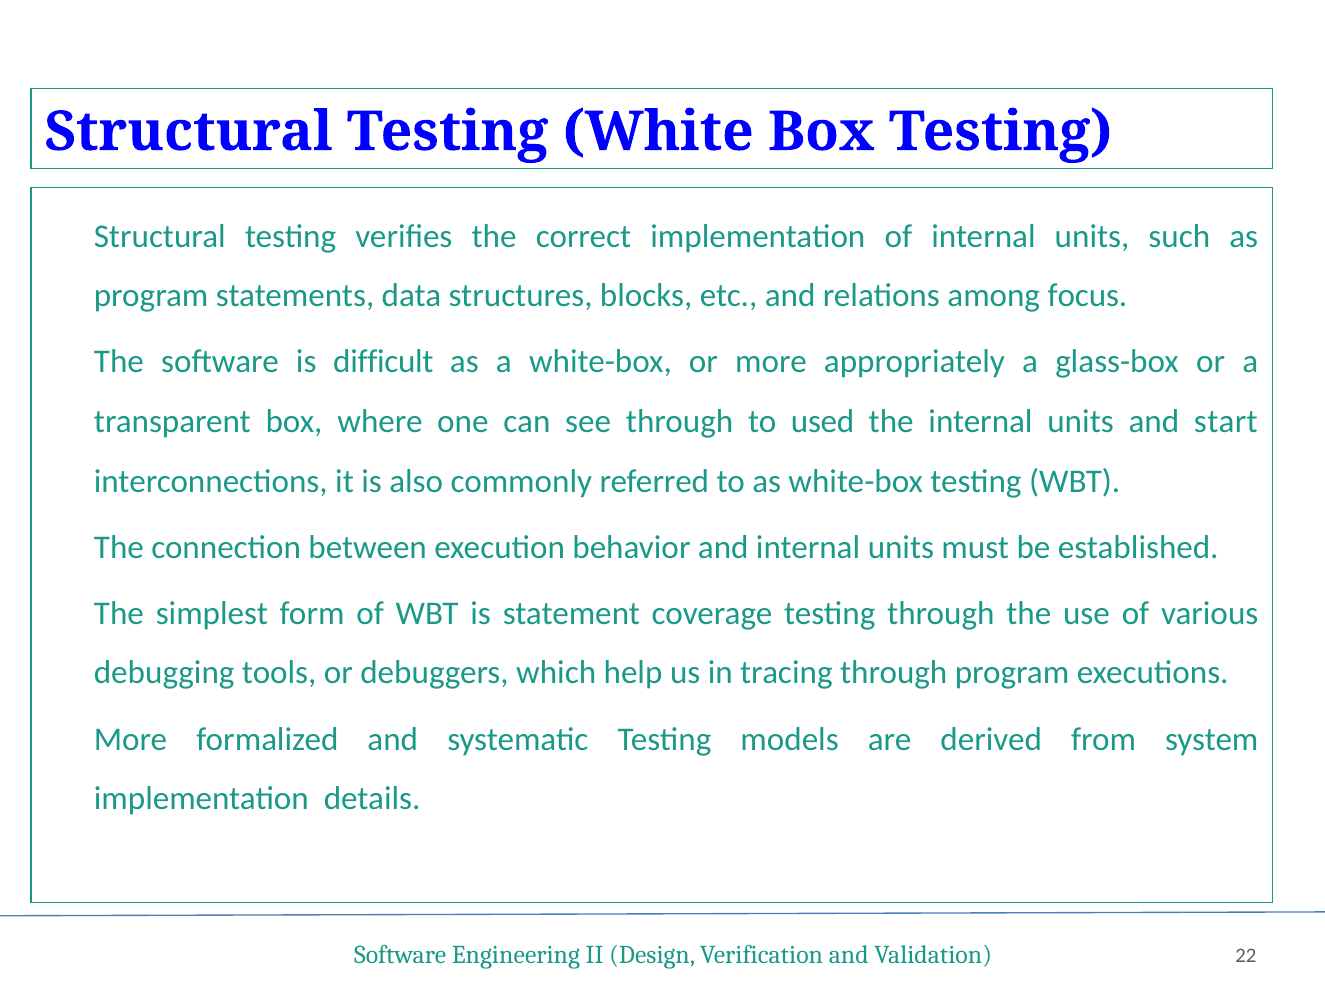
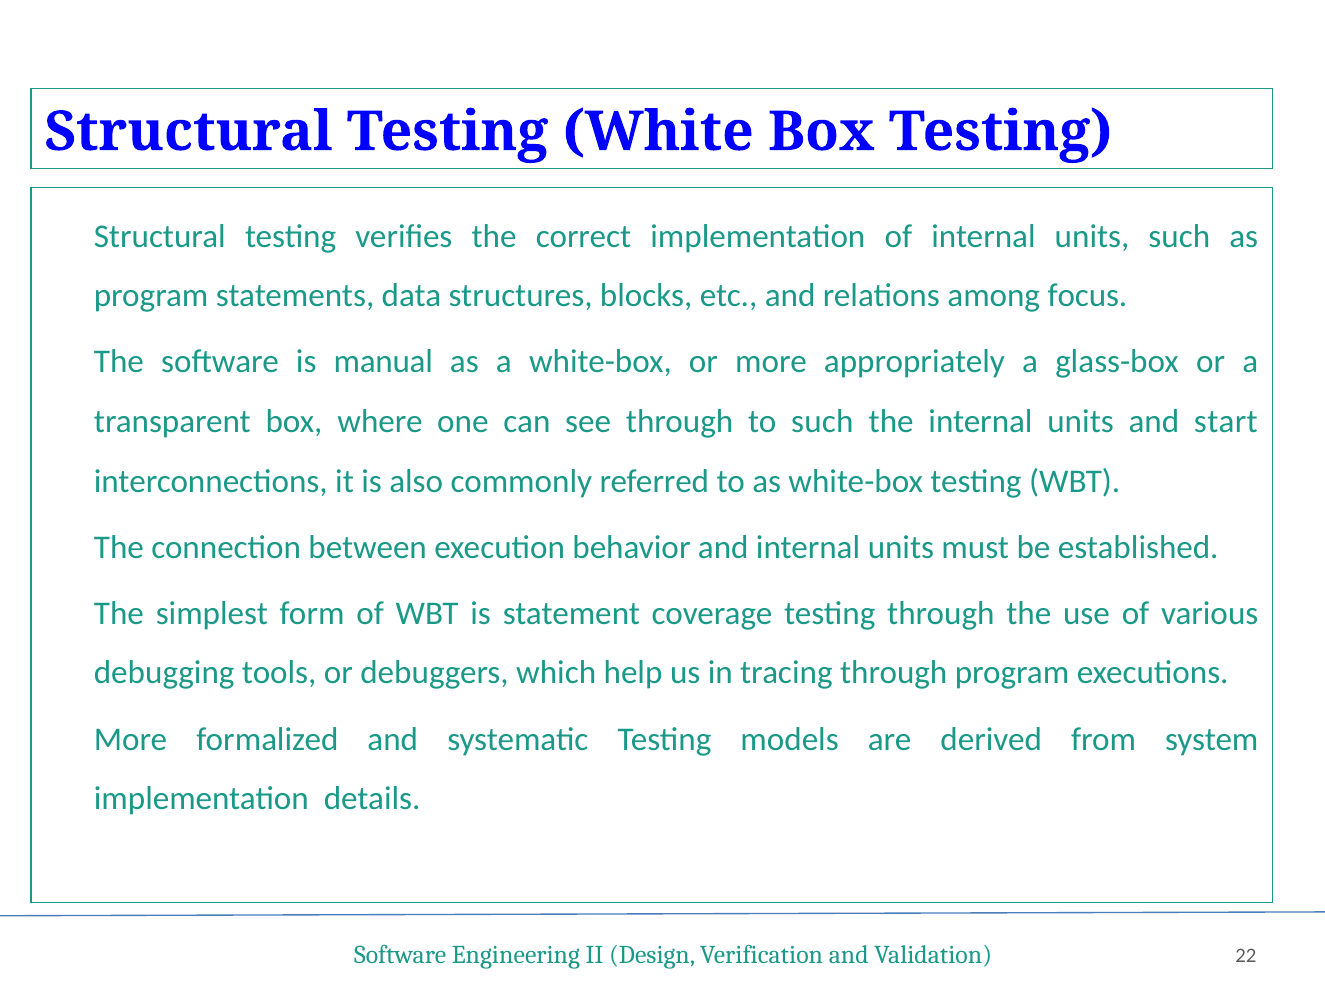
difficult: difficult -> manual (383, 362)
to used: used -> such (822, 422)
